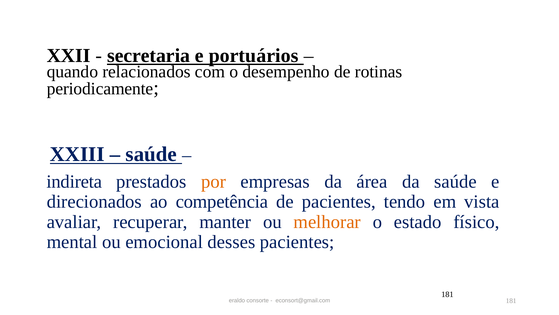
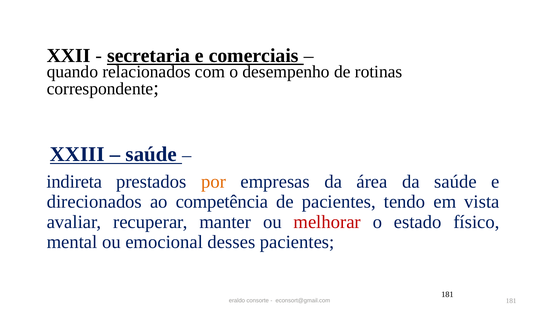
portuários: portuários -> comerciais (254, 55)
periodicamente: periodicamente -> correspondente (100, 88)
melhorar colour: orange -> red (327, 221)
